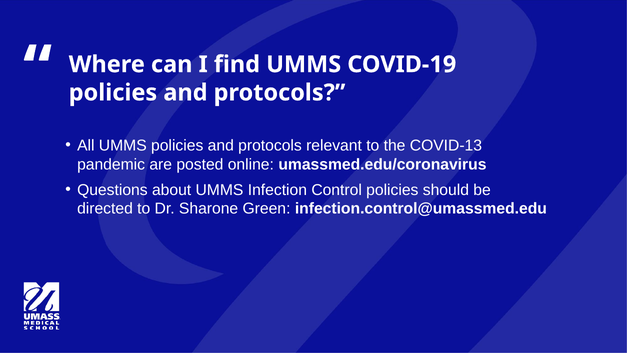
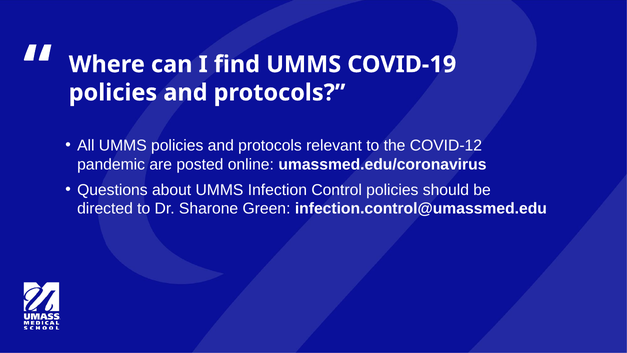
COVID-13: COVID-13 -> COVID-12 (446, 146)
